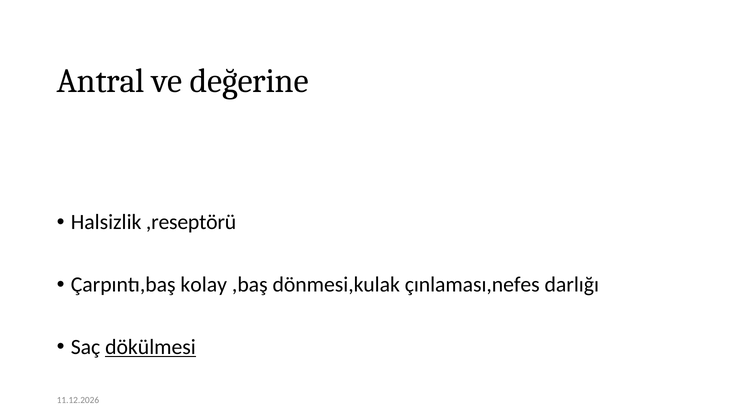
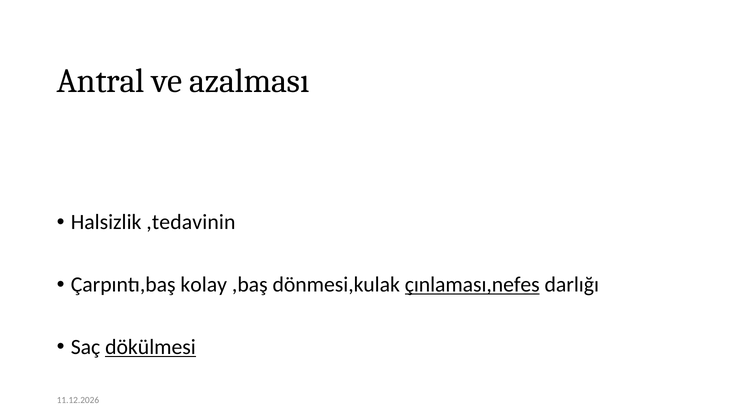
değerine: değerine -> azalması (249, 81)
,reseptörü: ,reseptörü -> ,tedavinin (191, 222)
çınlaması,nefes underline: none -> present (472, 285)
